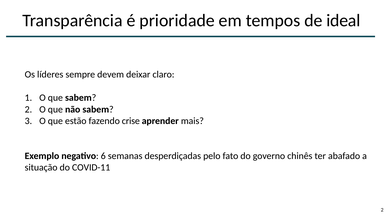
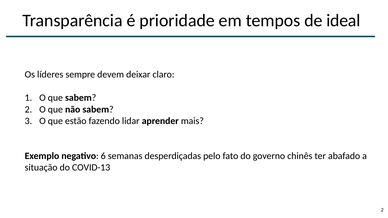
crise: crise -> lidar (131, 121)
COVID-11: COVID-11 -> COVID-13 (91, 168)
